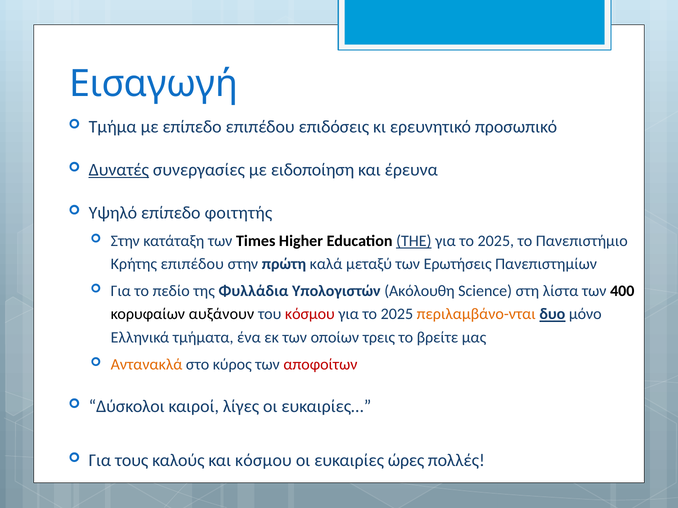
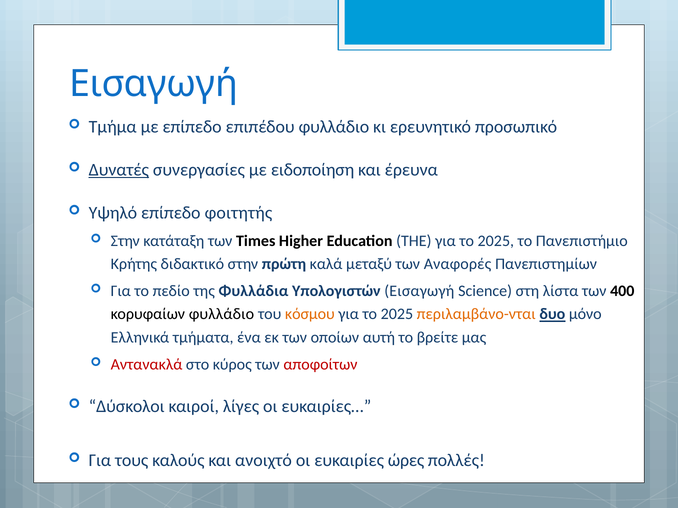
επιπέδου επιδόσεις: επιδόσεις -> φυλλάδιο (334, 127)
THE underline: present -> none (414, 241)
Κρήτης επιπέδου: επιπέδου -> διδακτικό (192, 264)
Ερωτήσεις: Ερωτήσεις -> Αναφορές (458, 264)
Υπολογιστών Ακόλουθη: Ακόλουθη -> Εισαγωγή (419, 291)
κορυφαίων αυξάνουν: αυξάνουν -> φυλλάδιο (222, 314)
κόσμου colour: red -> orange (310, 314)
τρεις: τρεις -> αυτή (379, 338)
Αντανακλά colour: orange -> red (147, 365)
και κόσμου: κόσμου -> ανοιχτό (263, 461)
